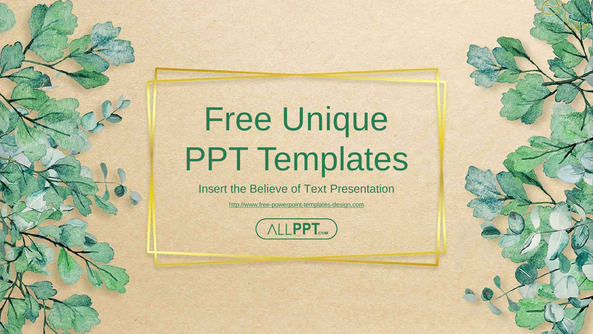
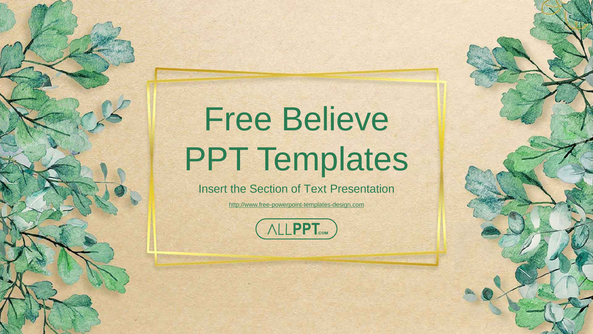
Unique: Unique -> Believe (335, 119)
Believe: Believe -> Section (269, 189)
